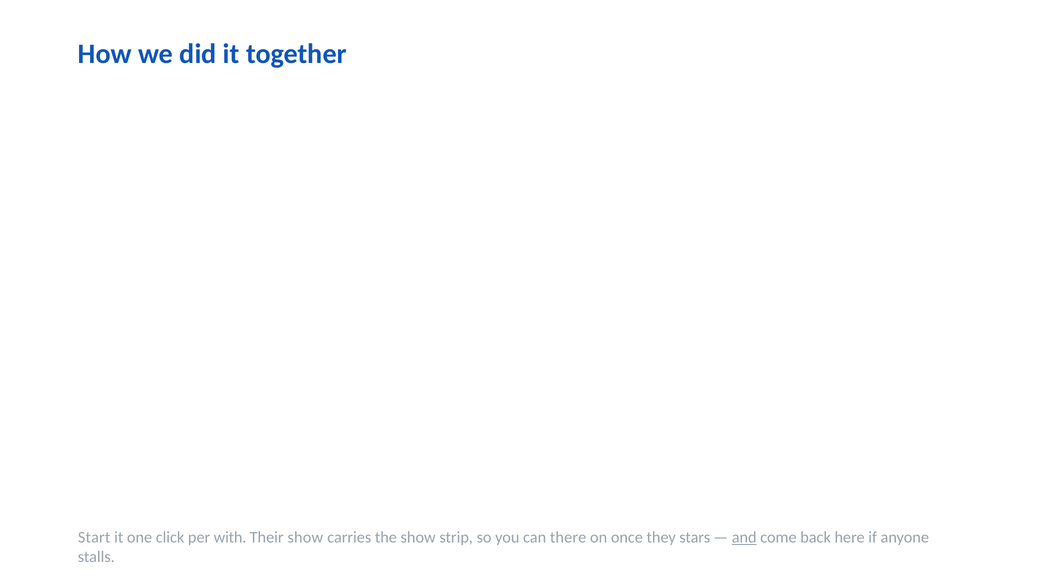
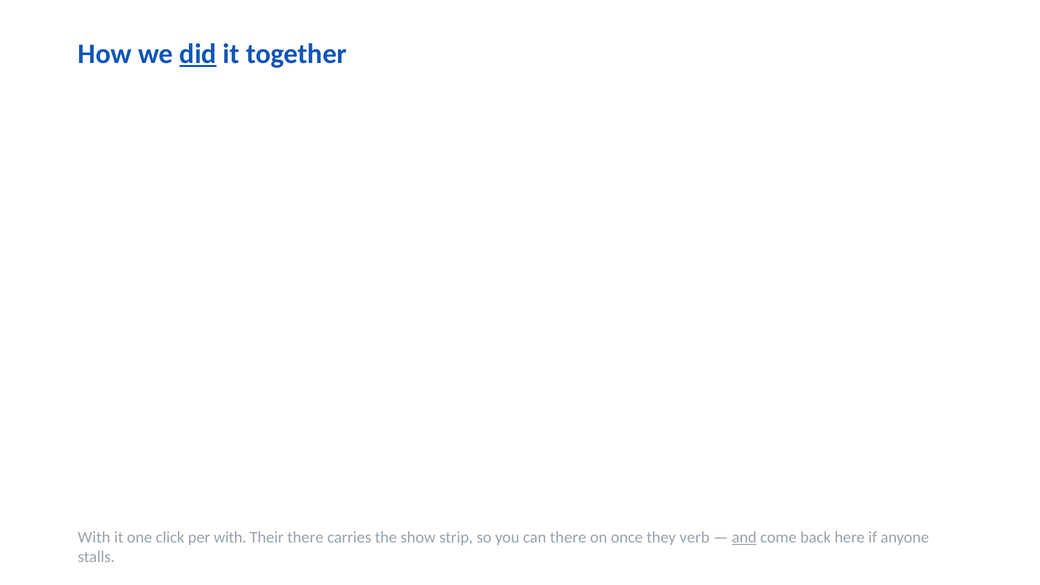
did underline: none -> present (198, 54)
Start: Start -> With (94, 537)
Their show: show -> there (305, 537)
stars: stars -> verb (695, 537)
